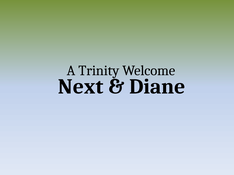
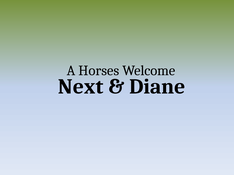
Trinity: Trinity -> Horses (99, 71)
